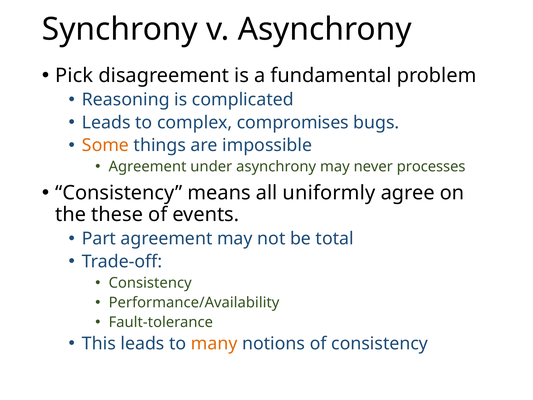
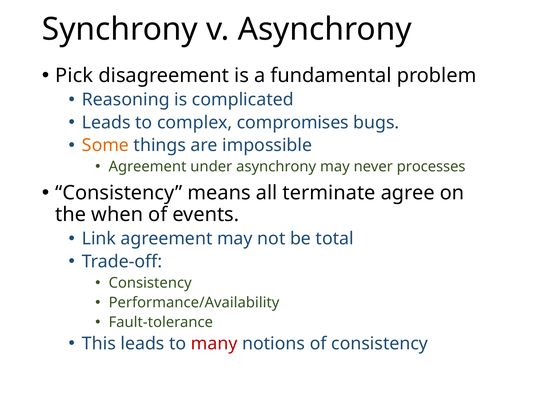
uniformly: uniformly -> terminate (329, 193)
these: these -> when (117, 214)
Part: Part -> Link (99, 238)
many colour: orange -> red (214, 343)
